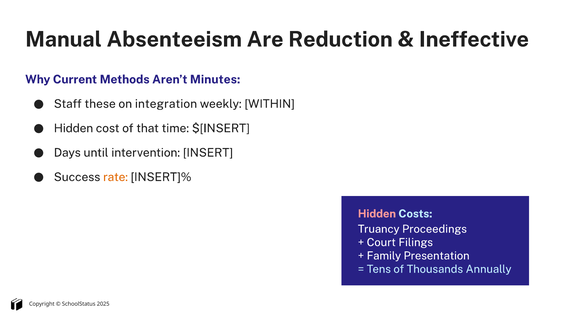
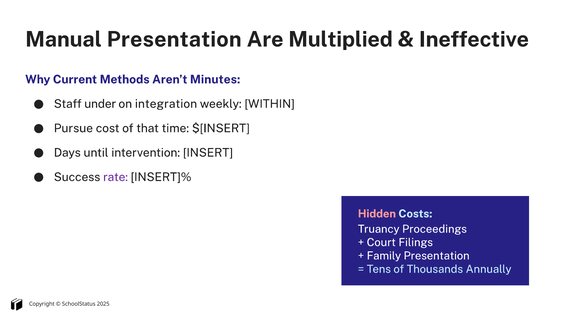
Manual Absenteeism: Absenteeism -> Presentation (174, 39)
Reduction: Reduction -> Multiplied (341, 39)
these: these -> under (100, 104)
Hidden: Hidden -> Pursue (73, 128)
rate colour: orange -> purple (116, 177)
